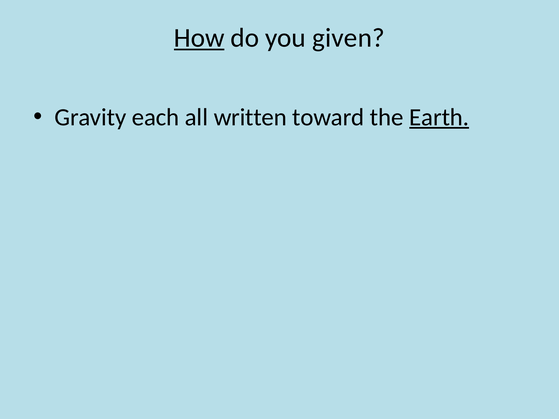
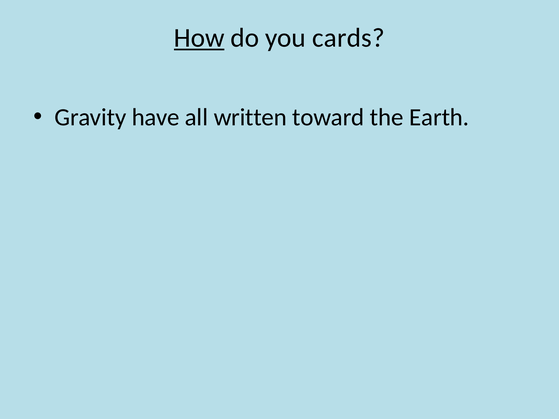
given: given -> cards (348, 38)
each: each -> have (156, 117)
Earth underline: present -> none (439, 117)
